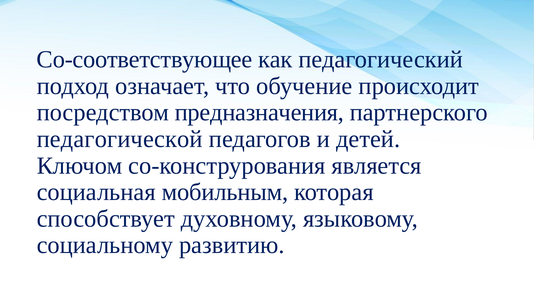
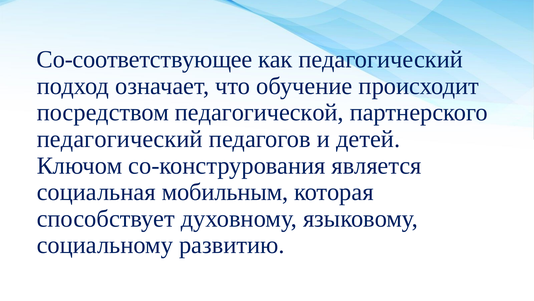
предназначения: предназначения -> педагогической (259, 112)
педагогической: педагогической -> педагогический (120, 139)
